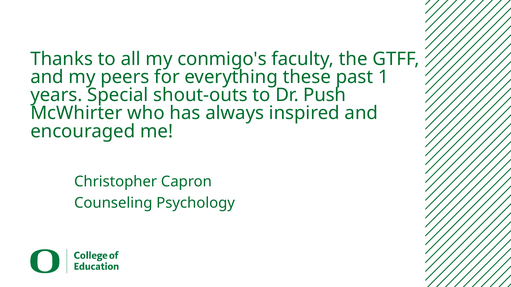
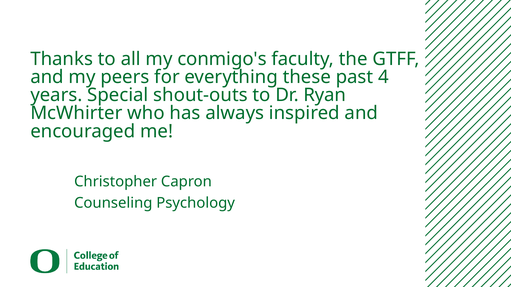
1: 1 -> 4 (383, 77)
Push: Push -> Ryan (325, 95)
